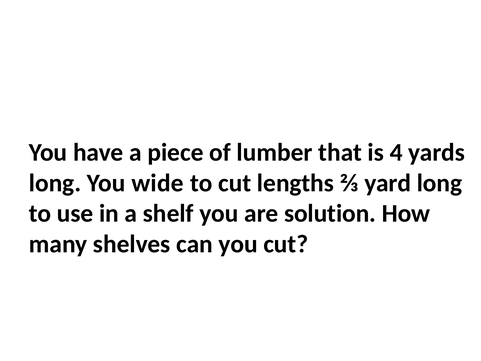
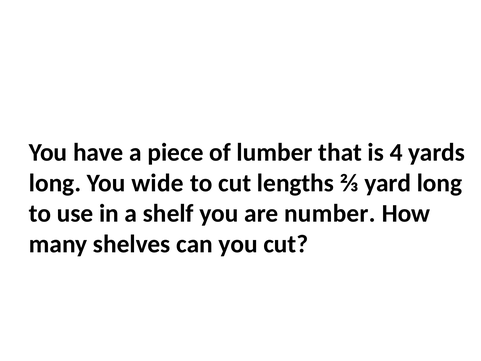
solution: solution -> number (330, 213)
